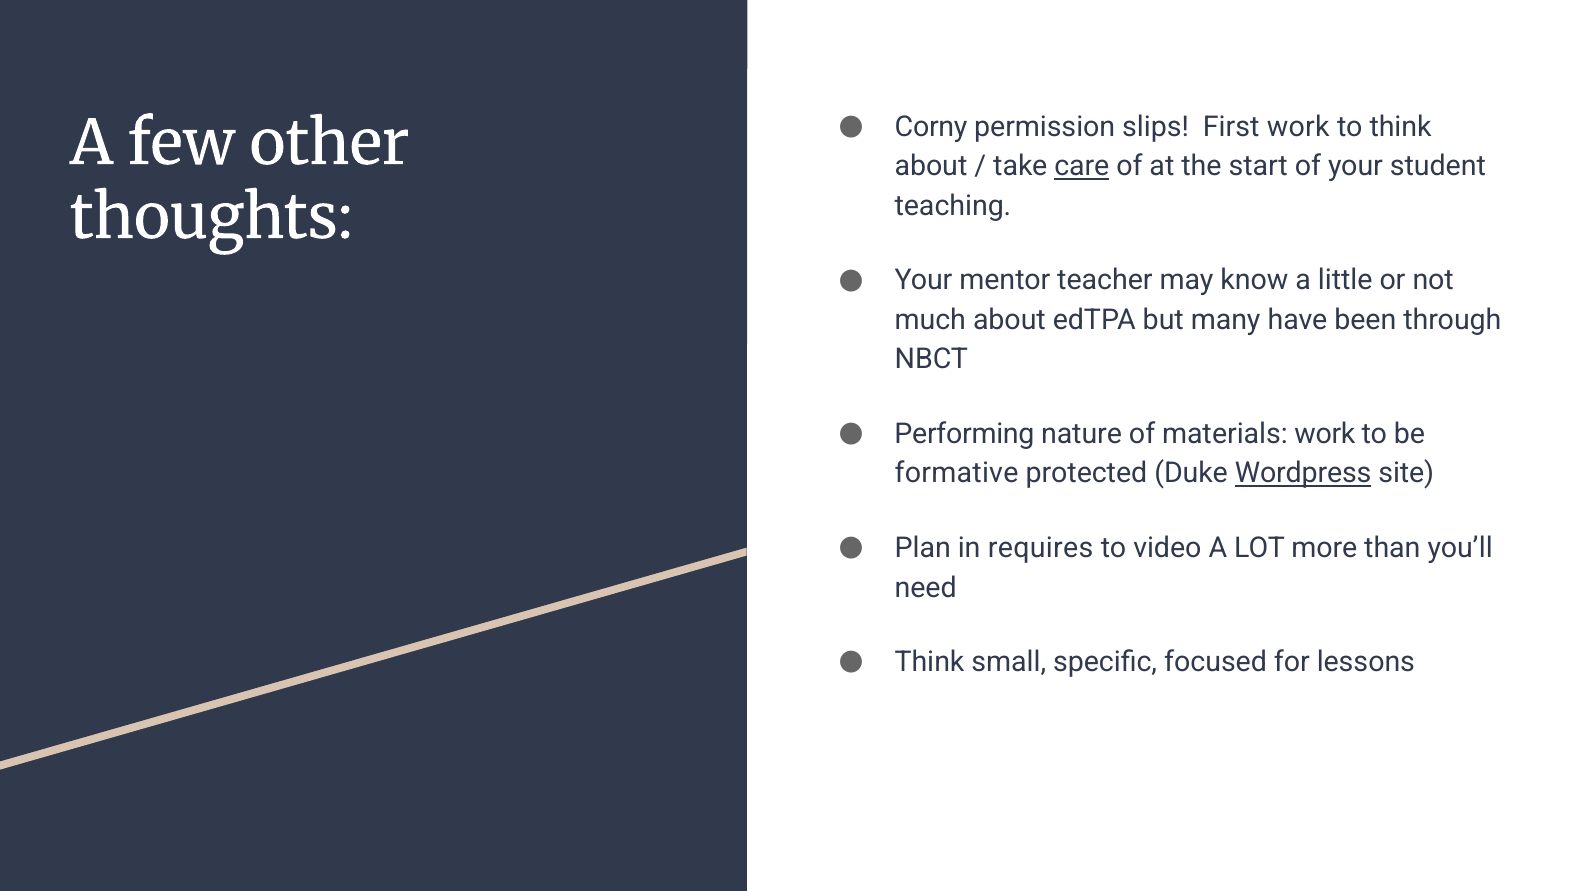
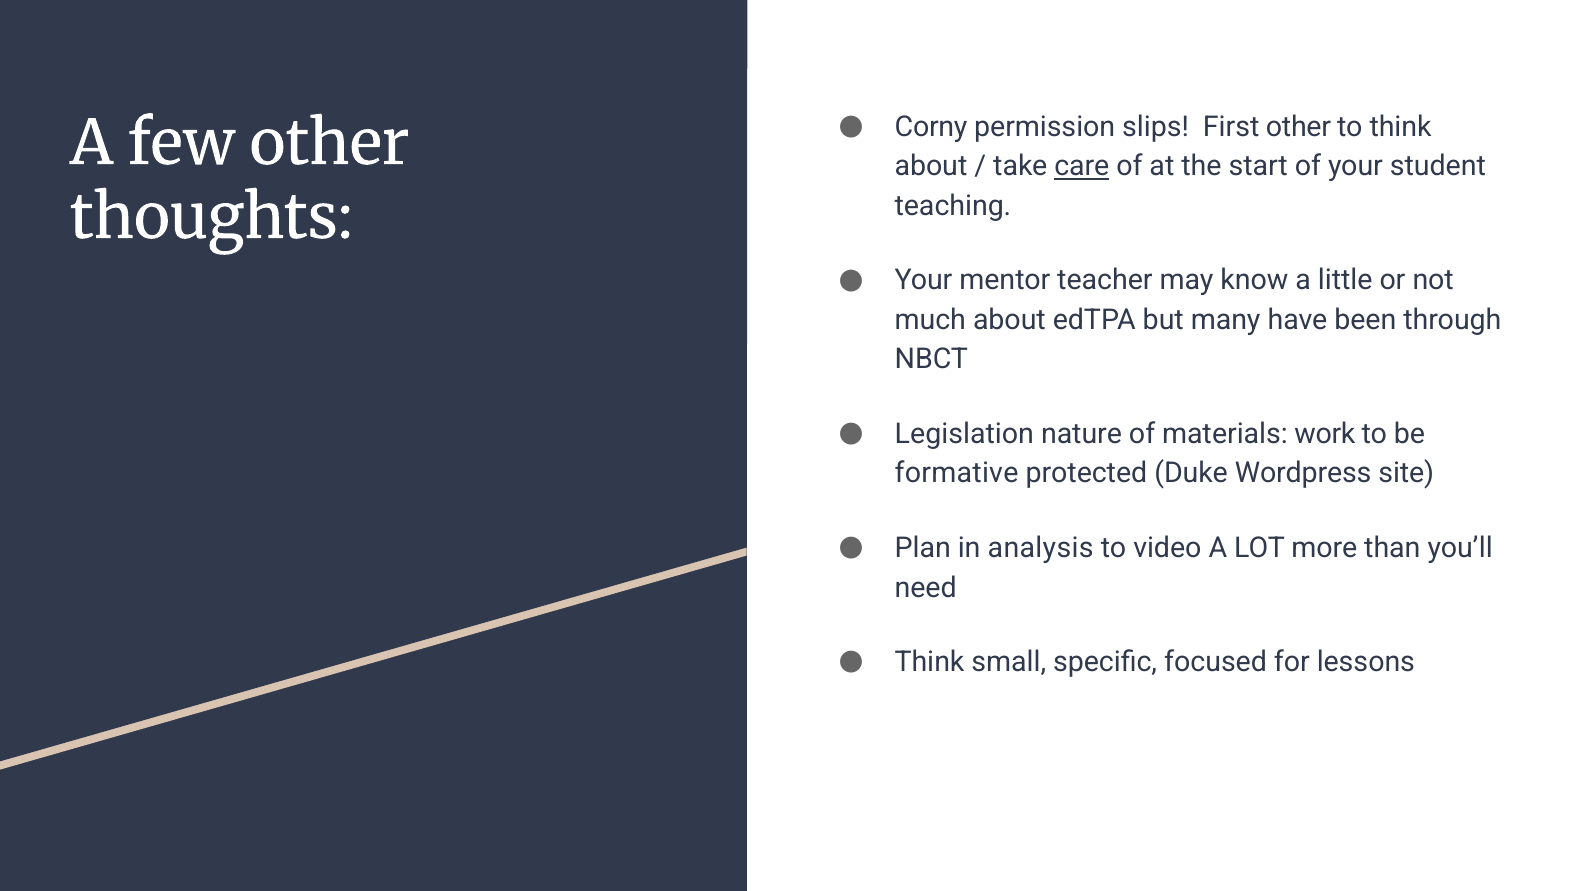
First work: work -> other (1298, 127)
Performing: Performing -> Legislation (964, 434)
Wordpress underline: present -> none (1303, 473)
requires: requires -> analysis (1041, 548)
